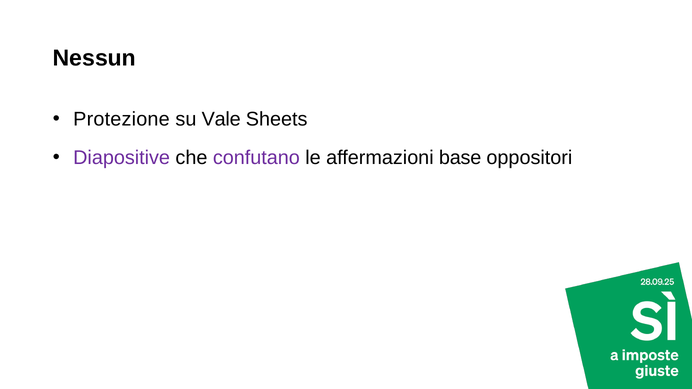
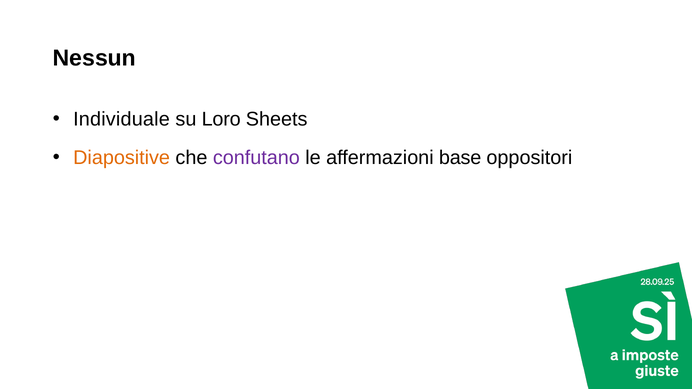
Protezione: Protezione -> Individuale (121, 119)
Vale: Vale -> Loro (221, 119)
Diapositive colour: purple -> orange (122, 158)
